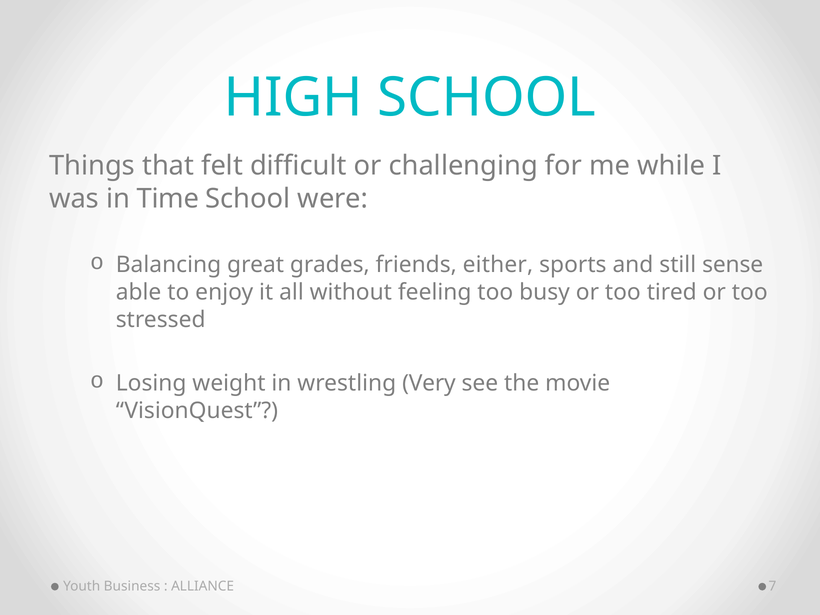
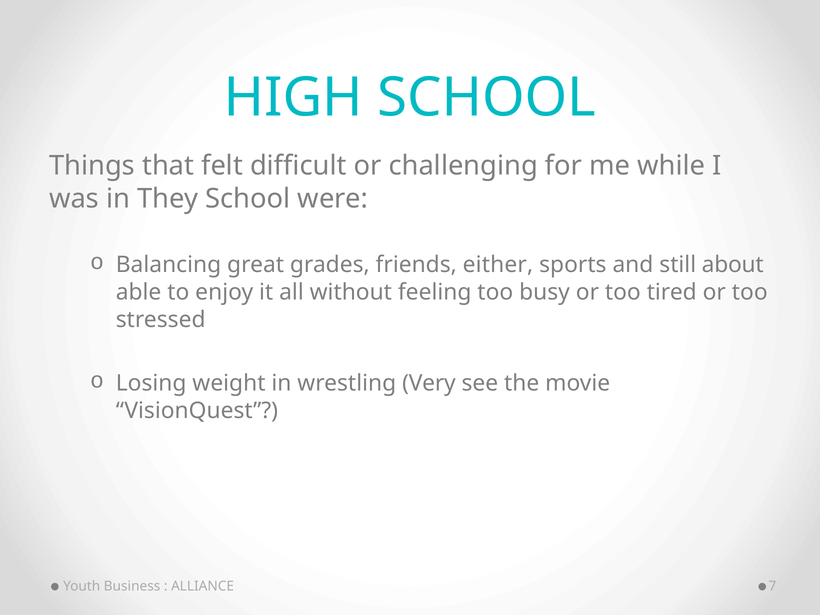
Time: Time -> They (168, 199)
sense: sense -> about (733, 265)
